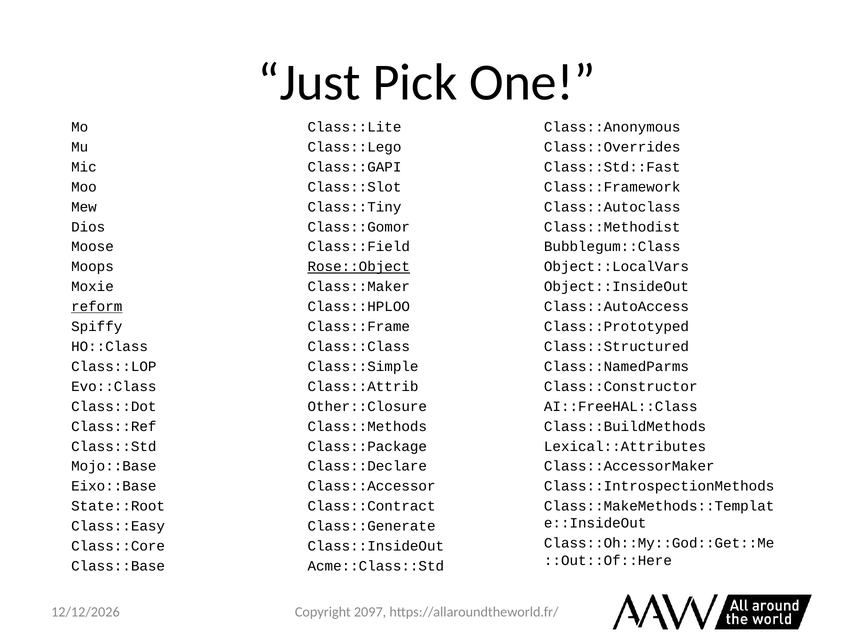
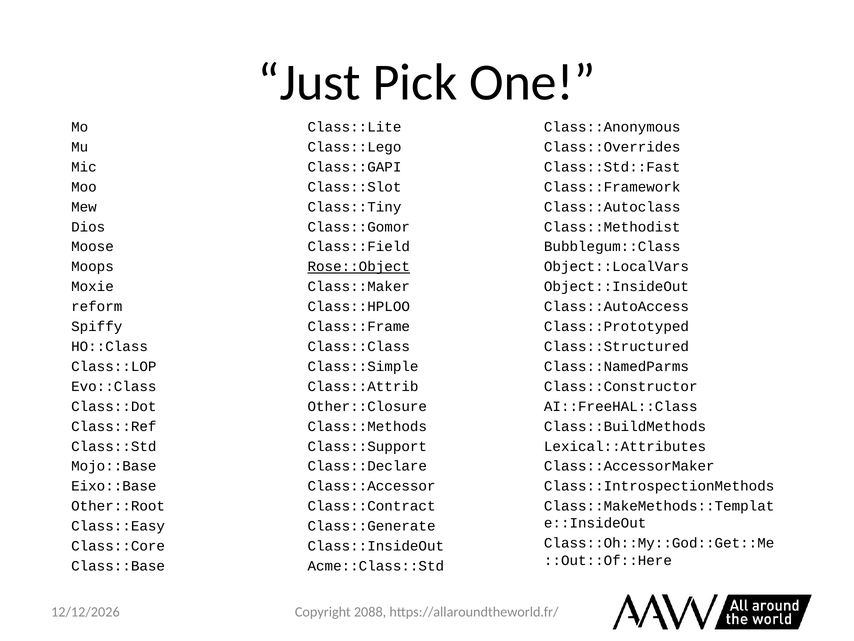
reform underline: present -> none (97, 306)
Class::Package: Class::Package -> Class::Support (367, 446)
State::Root: State::Root -> Other::Root (118, 506)
2097: 2097 -> 2088 (370, 612)
